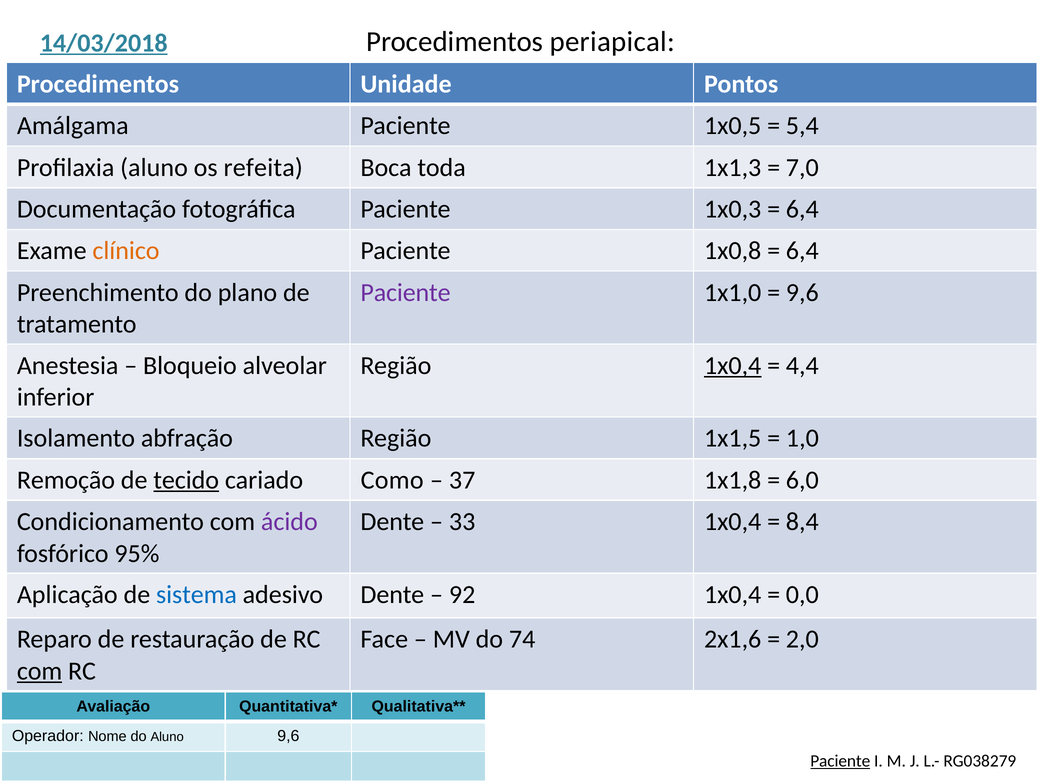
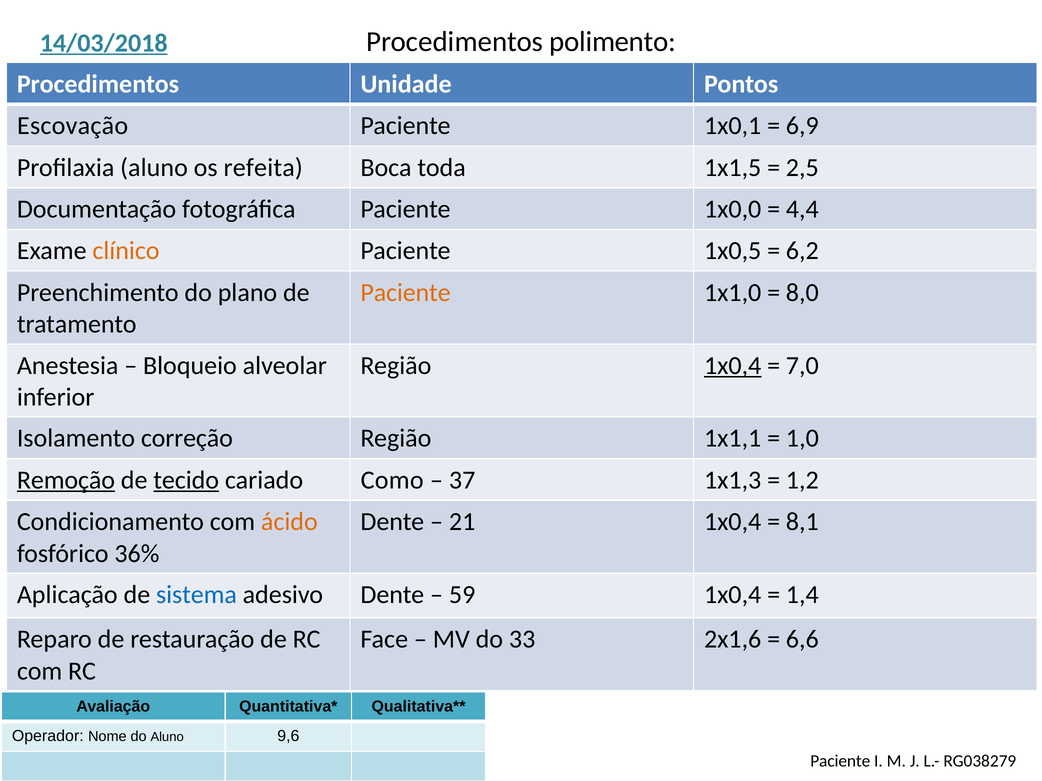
periapical: periapical -> polimento (613, 41)
Amálgama: Amálgama -> Escovação (73, 126)
1x0,5: 1x0,5 -> 1x0,1 (733, 126)
5,4: 5,4 -> 6,9 (802, 126)
1x1,3: 1x1,3 -> 1x1,5 (733, 168)
7,0: 7,0 -> 2,5 (802, 168)
1x0,3: 1x0,3 -> 1x0,0 (733, 209)
6,4: 6,4 -> 4,4 (802, 209)
1x0,8: 1x0,8 -> 1x0,5 (733, 251)
6,4: 6,4 -> 6,2 (802, 251)
Paciente colour: purple -> orange (406, 293)
9,6: 9,6 -> 8,0 (802, 293)
4,4: 4,4 -> 7,0 (802, 366)
abfração: abfração -> correção (187, 439)
1x1,5: 1x1,5 -> 1x1,1 (733, 439)
Remoção underline: none -> present (66, 480)
1x1,8: 1x1,8 -> 1x1,3 (733, 480)
6,0: 6,0 -> 1,2 (802, 480)
ácido colour: purple -> orange (289, 522)
33: 33 -> 21 (462, 522)
8,4: 8,4 -> 8,1 (802, 522)
95%: 95% -> 36% (137, 554)
92: 92 -> 59 (462, 595)
0,0: 0,0 -> 1,4 (802, 595)
74: 74 -> 33 (522, 640)
2,0: 2,0 -> 6,6 (802, 640)
com underline: present -> none (40, 671)
Paciente underline: present -> none (840, 762)
